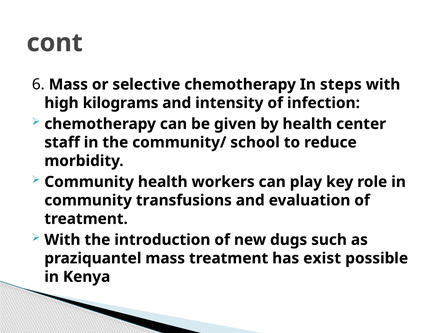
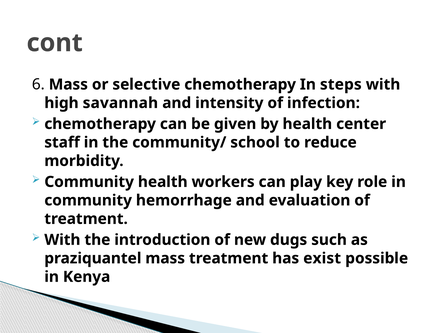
kilograms: kilograms -> savannah (120, 103)
transfusions: transfusions -> hemorrhage (184, 200)
